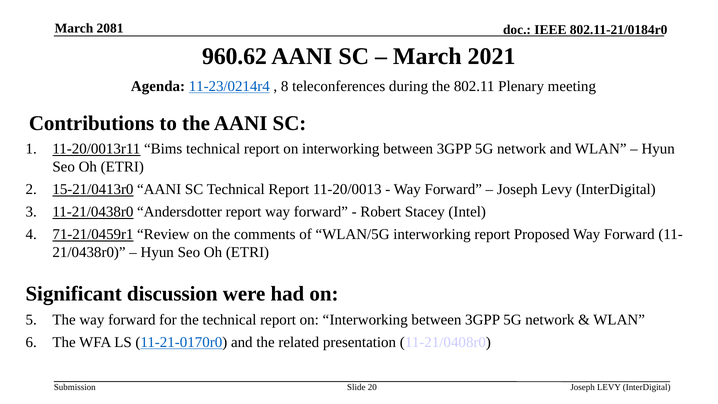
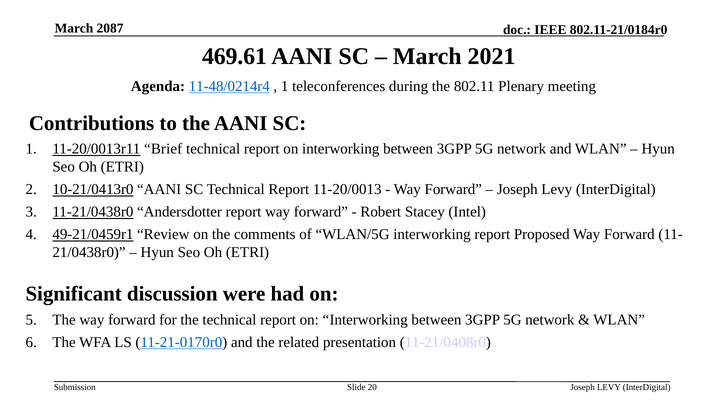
2081: 2081 -> 2087 (110, 29)
960.62: 960.62 -> 469.61 (234, 56)
11-23/0214r4: 11-23/0214r4 -> 11-48/0214r4 (229, 86)
8: 8 -> 1 (285, 86)
Bims: Bims -> Brief (163, 149)
15-21/0413r0: 15-21/0413r0 -> 10-21/0413r0 (93, 189)
71-21/0459r1: 71-21/0459r1 -> 49-21/0459r1 (93, 234)
